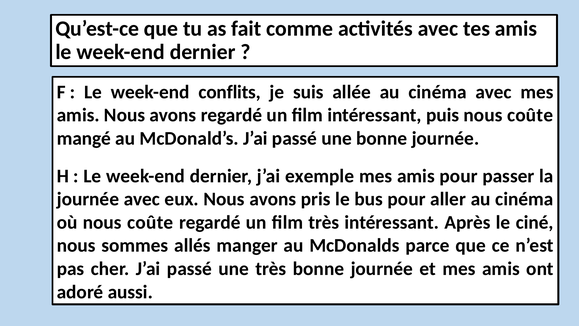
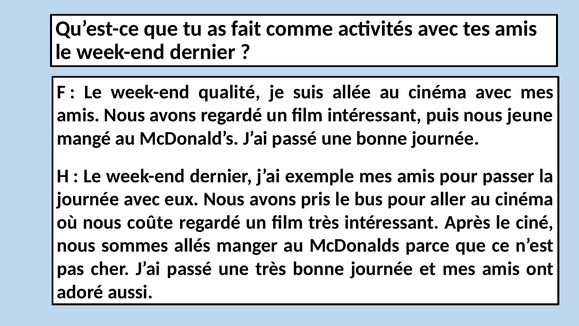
conflits: conflits -> qualité (229, 92)
puis nous coûte: coûte -> jeune (530, 115)
